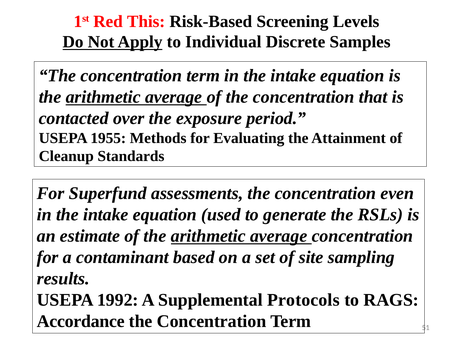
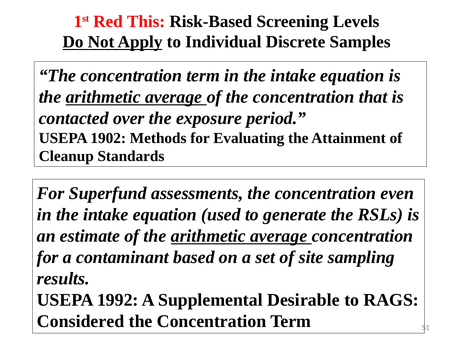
1955: 1955 -> 1902 (108, 138)
Protocols: Protocols -> Desirable (303, 300)
Accordance: Accordance -> Considered (81, 321)
